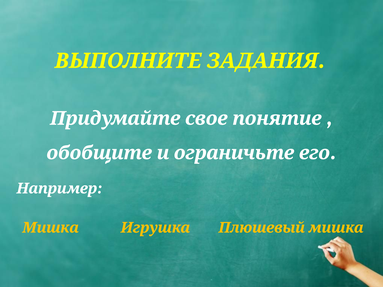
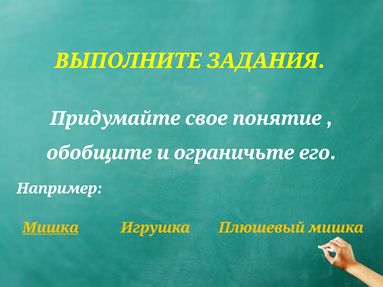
Мишка underline: none -> present (51, 228)
